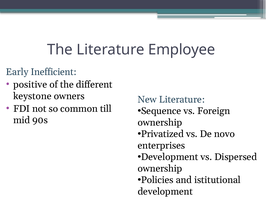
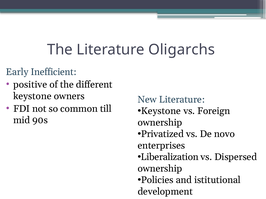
Employee: Employee -> Oligarchs (182, 50)
Sequence: Sequence -> Keystone (161, 111)
Development: Development -> Liberalization (170, 157)
